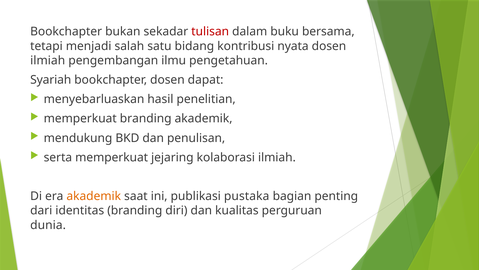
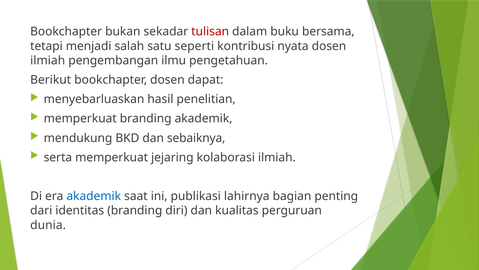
bidang: bidang -> seperti (194, 46)
Syariah: Syariah -> Berikut (51, 80)
penulisan: penulisan -> sebaiknya (196, 138)
akademik colour: orange -> blue (94, 196)
pustaka: pustaka -> lahirnya (247, 196)
